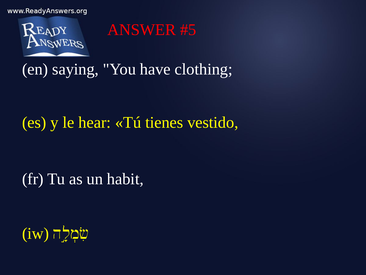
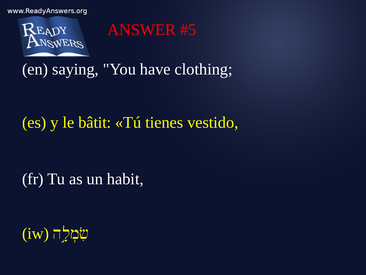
hear: hear -> bâtit (95, 122)
